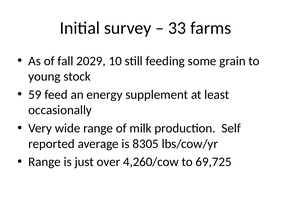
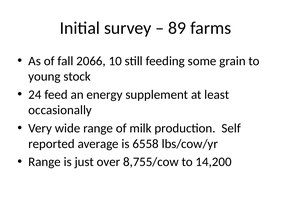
33: 33 -> 89 (177, 28)
2029: 2029 -> 2066 (91, 61)
59: 59 -> 24 (35, 95)
8305: 8305 -> 6558 (146, 144)
4,260/cow: 4,260/cow -> 8,755/cow (151, 162)
69,725: 69,725 -> 14,200 (214, 162)
